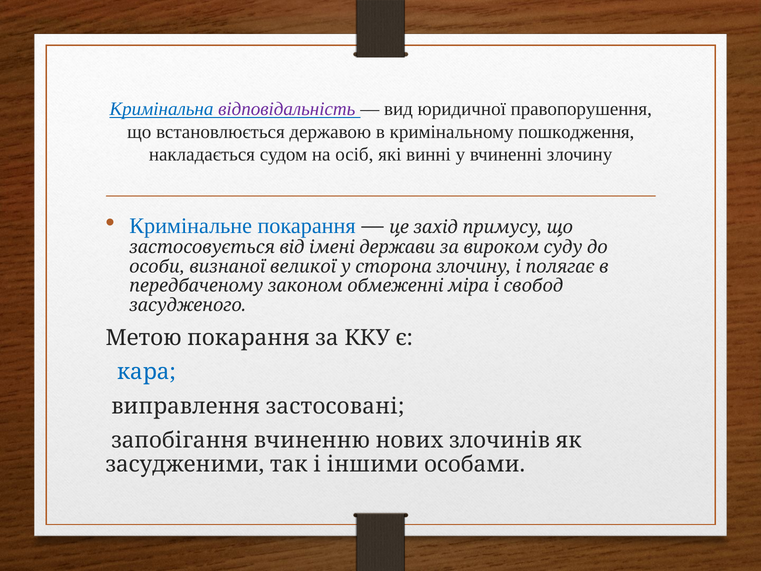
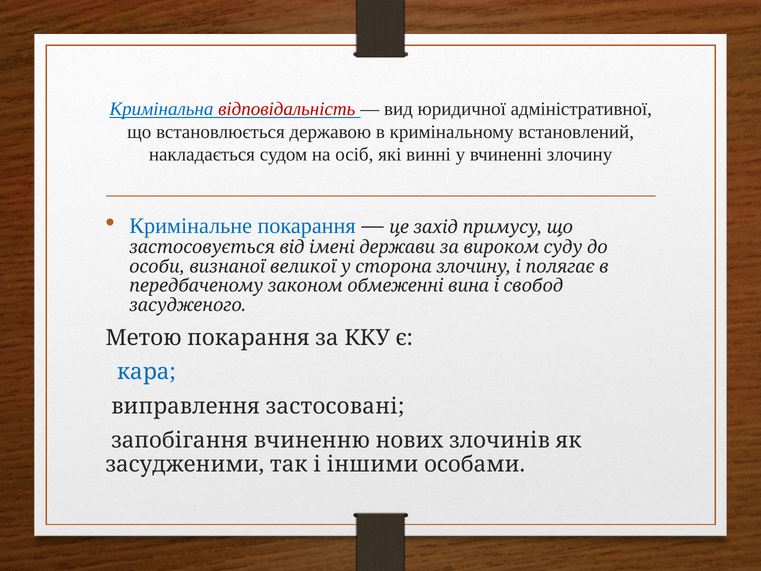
відповідальність colour: purple -> red (287, 109)
правопорушення: правопорушення -> адміністративної (581, 109)
пошкодження: пошкодження -> встановлений (576, 132)
міра: міра -> вина (469, 286)
